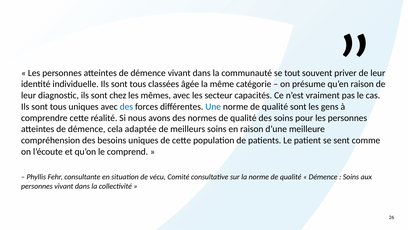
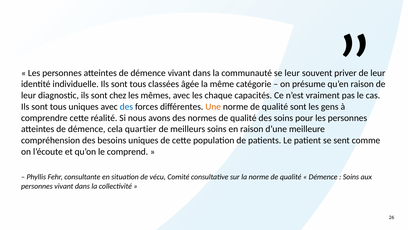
se tout: tout -> leur (292, 73)
secteur: secteur -> chaque (219, 95)
Une colour: blue -> orange (213, 106)
adaptée: adaptée -> quartier (141, 129)
